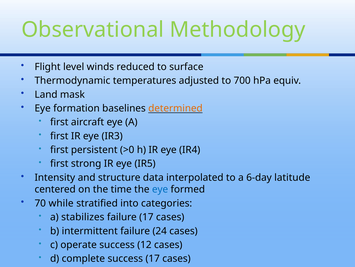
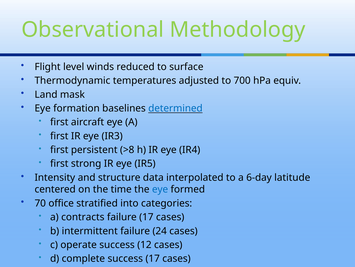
determined colour: orange -> blue (175, 108)
>0: >0 -> >8 (127, 149)
while: while -> office (61, 203)
stabilizes: stabilizes -> contracts (83, 217)
